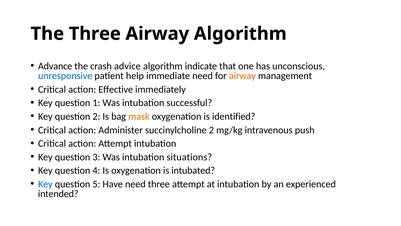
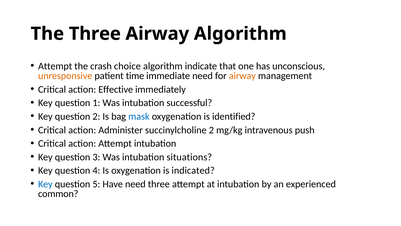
Advance: Advance -> Attempt (55, 66)
advice: advice -> choice (127, 66)
unresponsive colour: blue -> orange (65, 76)
help: help -> time (135, 76)
mask colour: orange -> blue (139, 116)
intubated: intubated -> indicated (193, 170)
intended: intended -> common (58, 194)
